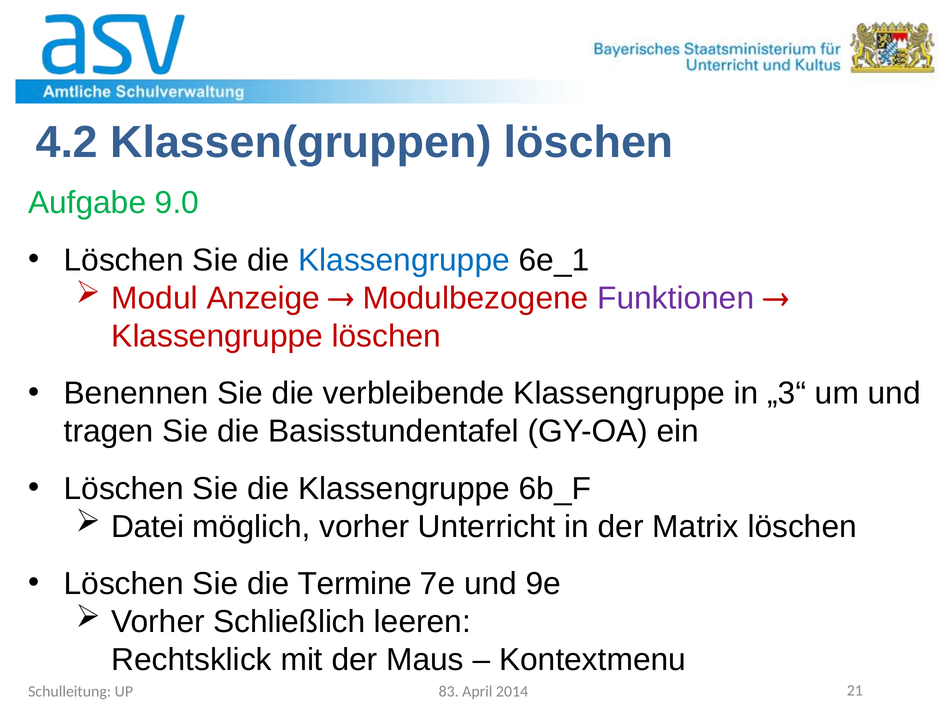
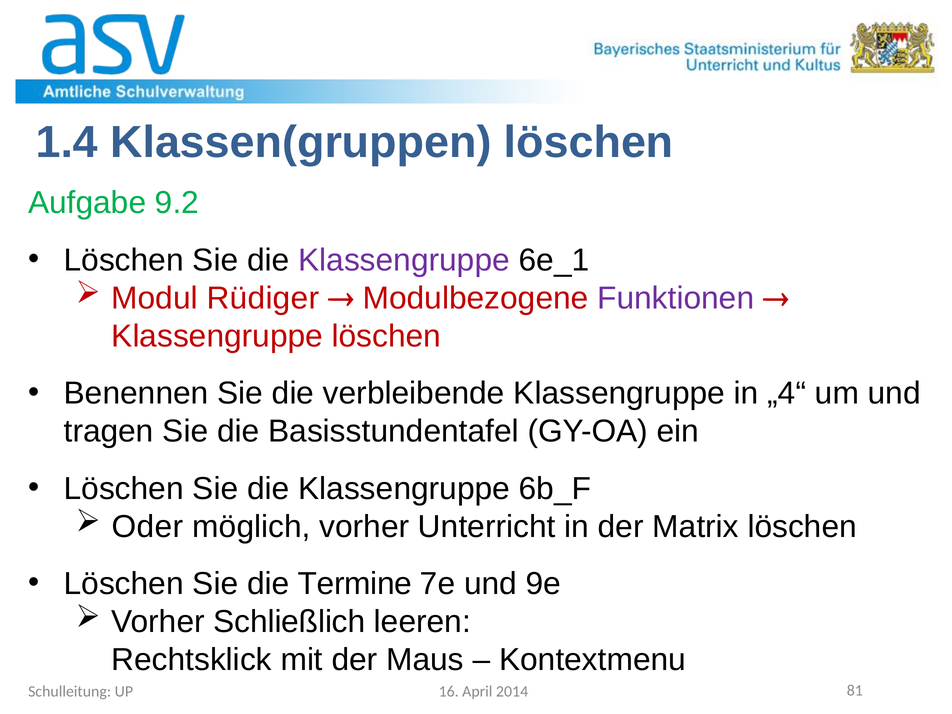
4.2: 4.2 -> 1.4 (67, 143)
9.0: 9.0 -> 9.2 (177, 203)
Klassengruppe colour: blue -> purple (404, 260)
Anzeige: Anzeige -> Rüdiger (263, 298)
„3“: „3“ -> „4“ (787, 393)
Datei: Datei -> Oder (147, 527)
83: 83 -> 16 (449, 692)
21: 21 -> 81 (855, 691)
